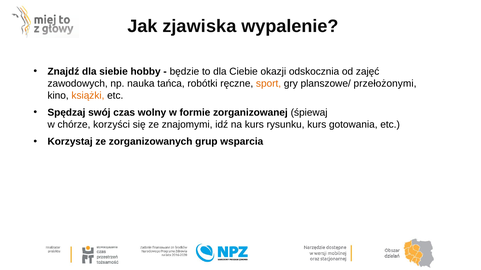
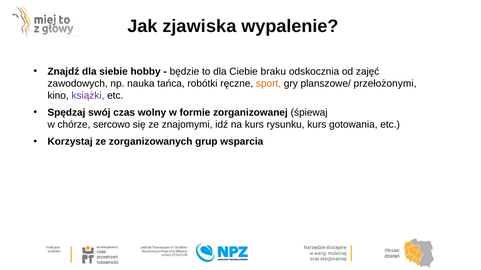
okazji: okazji -> braku (273, 72)
książki colour: orange -> purple (88, 96)
korzyści: korzyści -> sercowo (112, 125)
